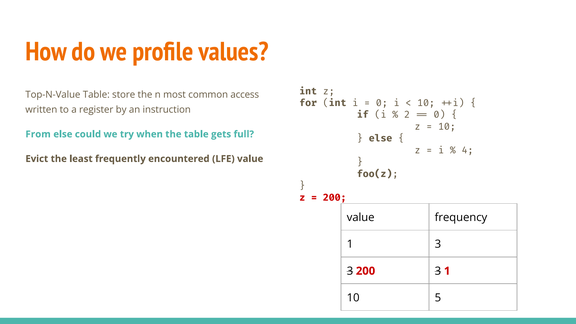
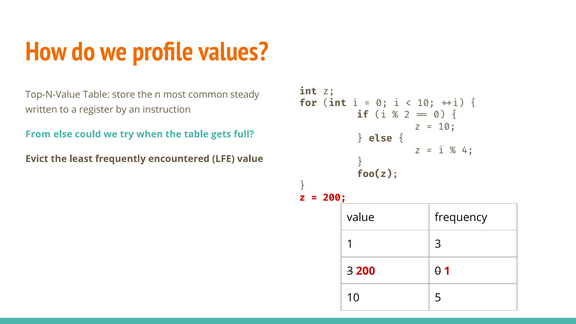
access: access -> steady (245, 95)
200 3: 3 -> 0 (438, 271)
